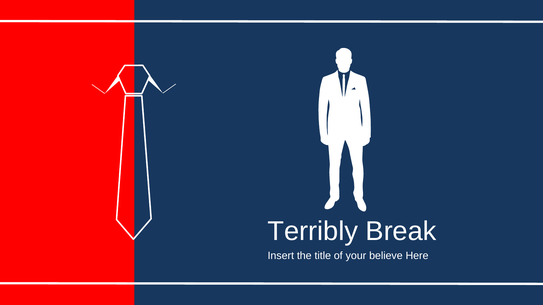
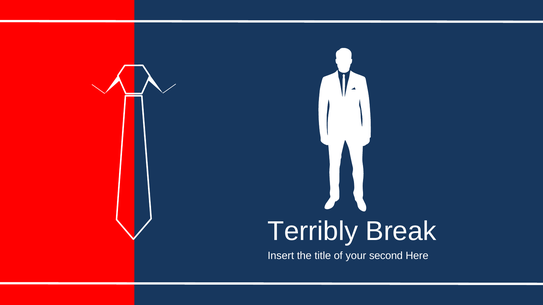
believe: believe -> second (386, 256)
